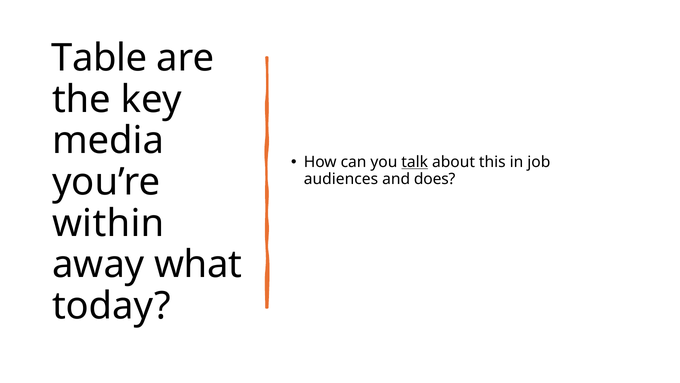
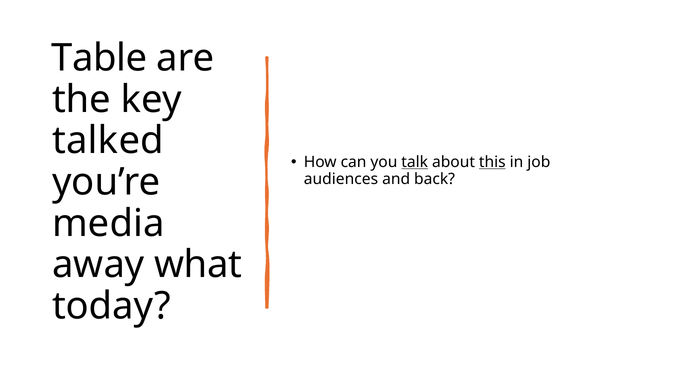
media: media -> talked (108, 141)
this underline: none -> present (492, 162)
does: does -> back (435, 179)
within: within -> media (108, 223)
